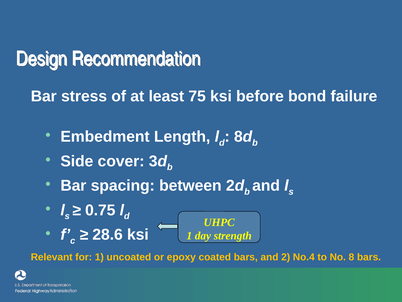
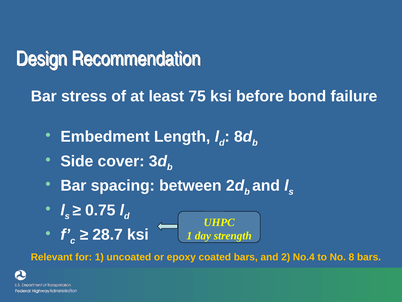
28.6: 28.6 -> 28.7 (108, 234)
